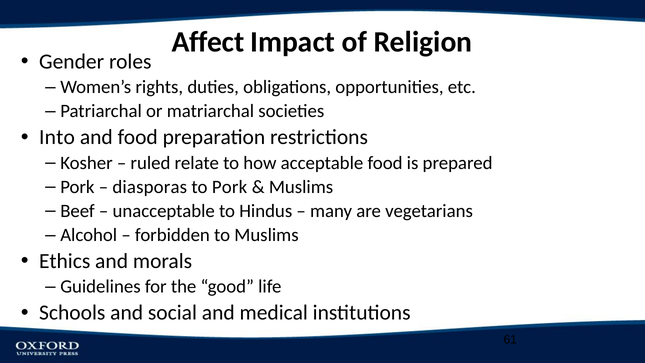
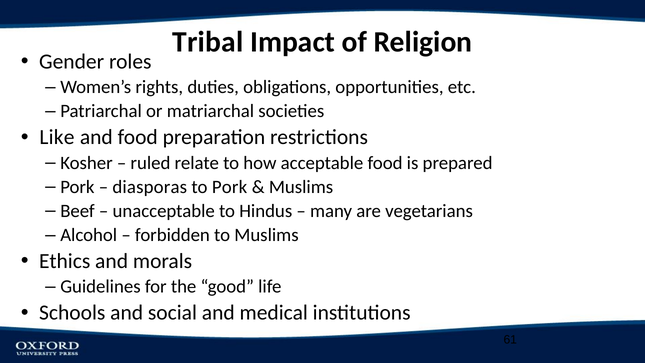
Affect: Affect -> Tribal (208, 42)
Into: Into -> Like (57, 137)
